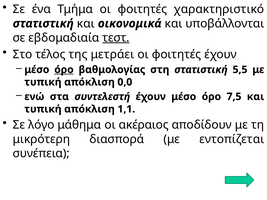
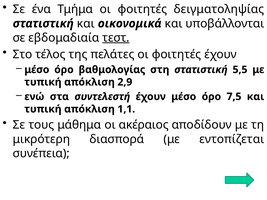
χαρακτηριστικό: χαρακτηριστικό -> δειγματοληψίας (219, 9)
μετράει: μετράει -> πελάτες (112, 54)
όρο underline: present -> none (64, 70)
0,0: 0,0 -> 2,9 (125, 82)
λόγο: λόγο -> τους (41, 125)
